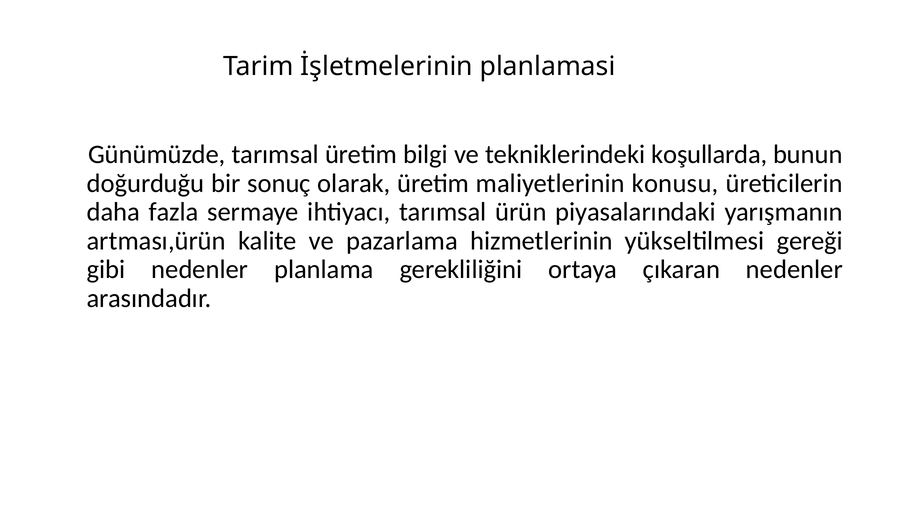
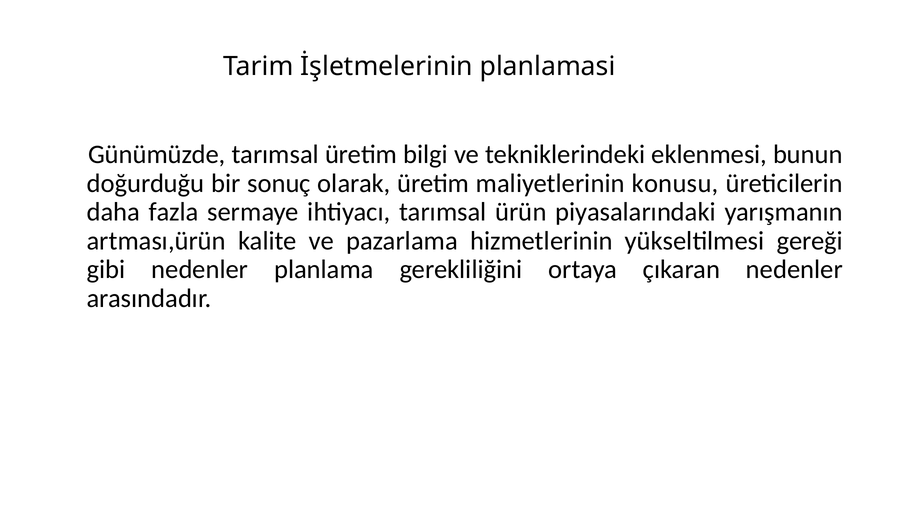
koşullarda: koşullarda -> eklenmesi (709, 154)
